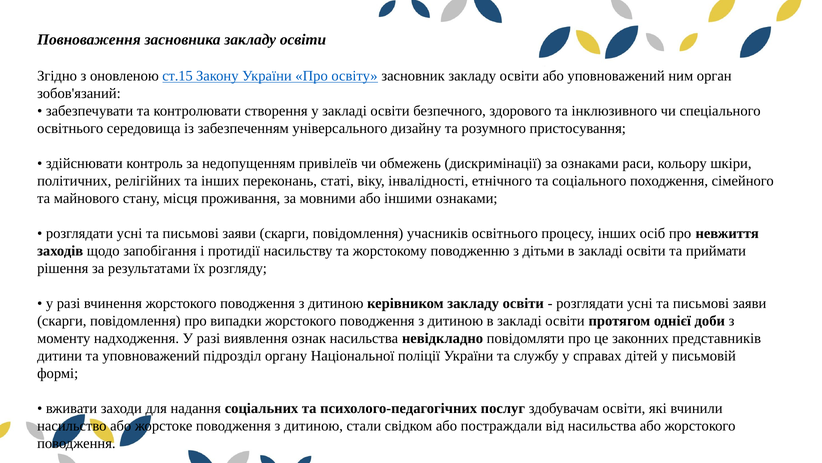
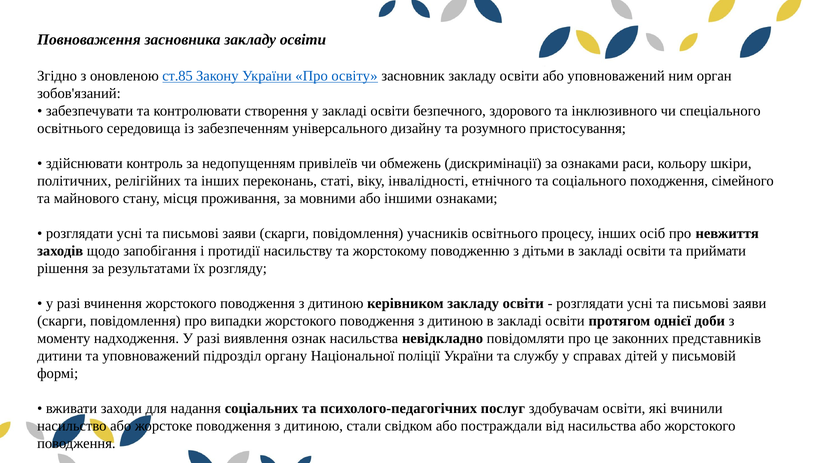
ст.15: ст.15 -> ст.85 (178, 76)
